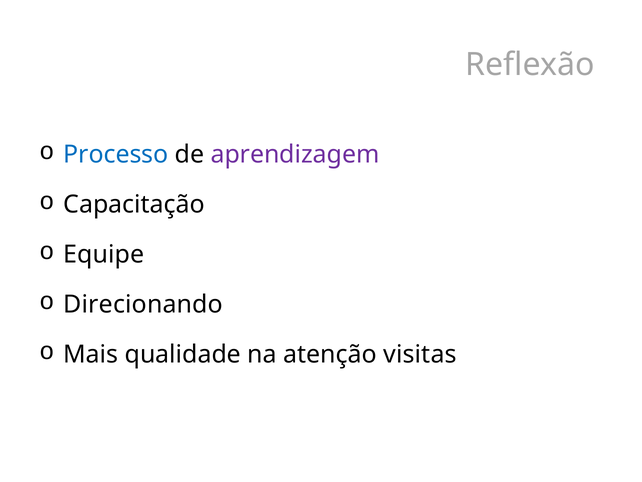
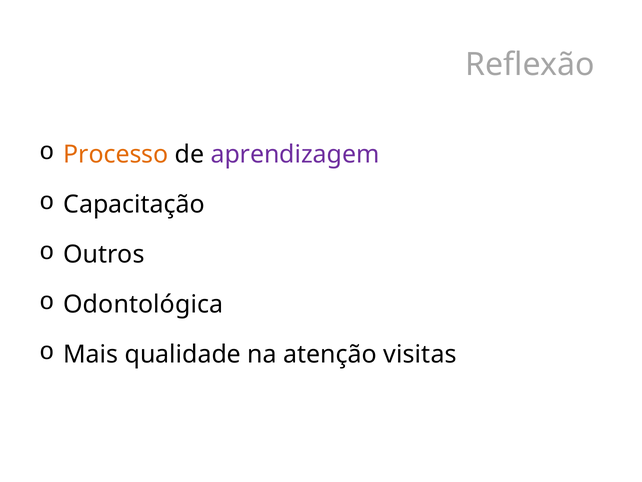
Processo colour: blue -> orange (116, 154)
Equipe: Equipe -> Outros (104, 254)
Direcionando: Direcionando -> Odontológica (143, 304)
